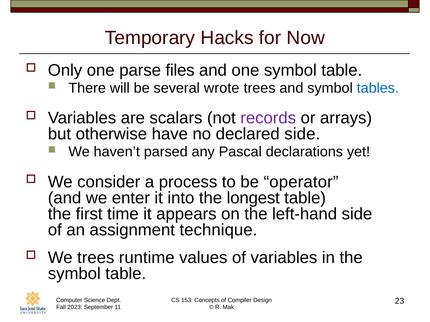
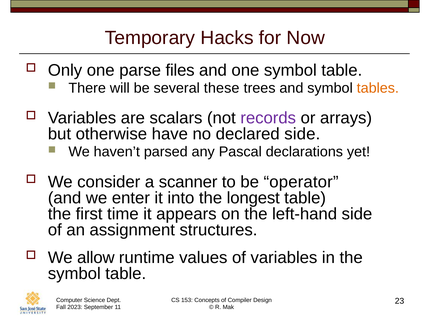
wrote: wrote -> these (222, 88)
tables colour: blue -> orange (378, 88)
process: process -> scanner (188, 182)
technique: technique -> structures (218, 230)
We trees: trees -> allow (96, 258)
